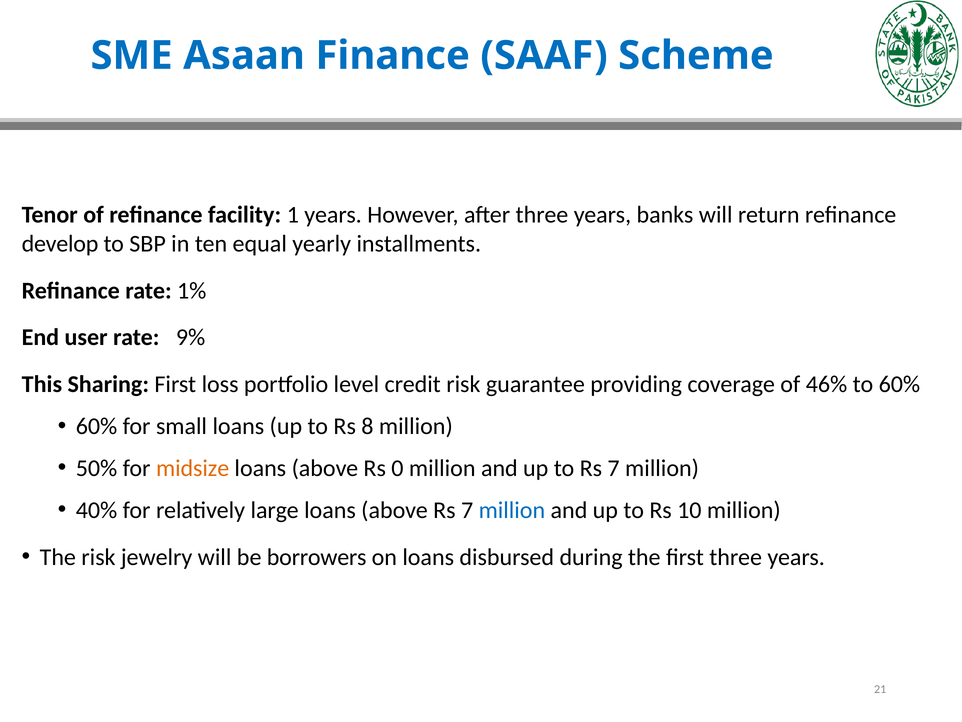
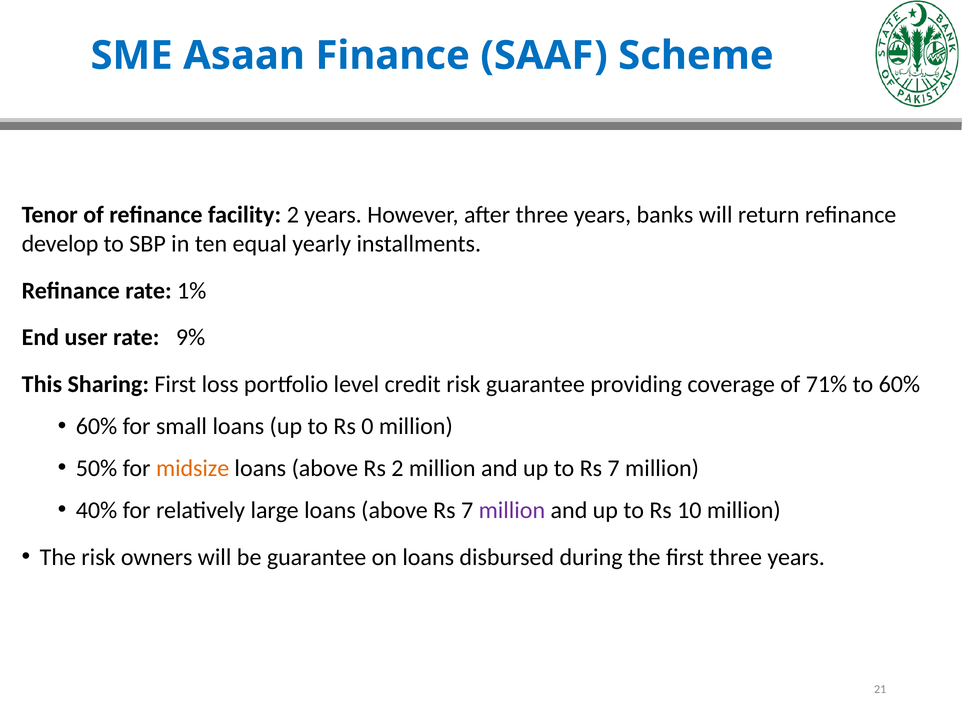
facility 1: 1 -> 2 (293, 215)
46%: 46% -> 71% (827, 384)
8: 8 -> 0 (367, 426)
Rs 0: 0 -> 2 (397, 468)
million colour: blue -> purple (512, 510)
jewelry: jewelry -> owners (157, 557)
be borrowers: borrowers -> guarantee (317, 557)
